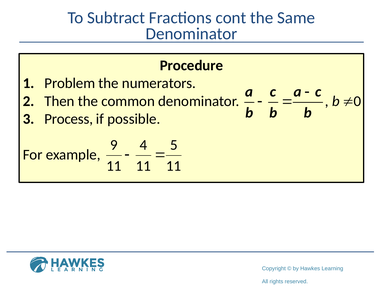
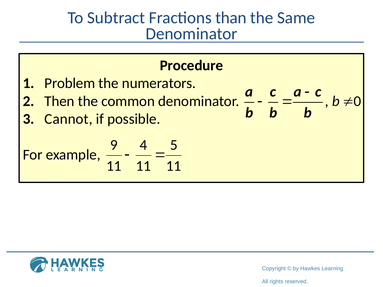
cont: cont -> than (231, 18)
Process: Process -> Cannot (68, 119)
